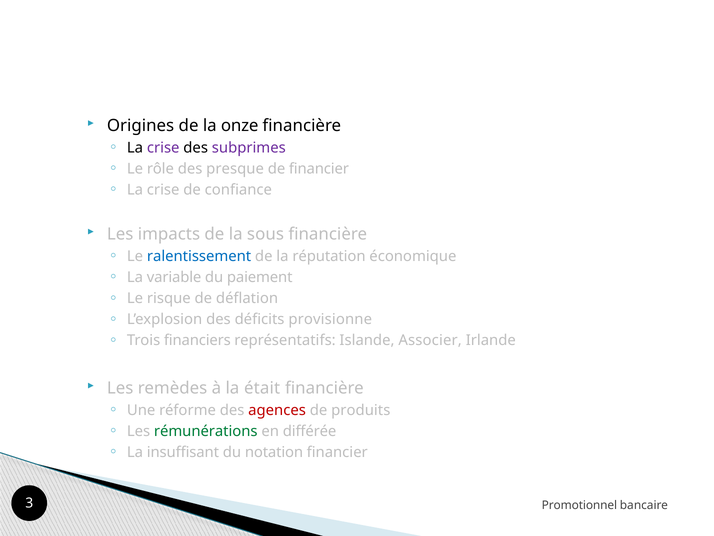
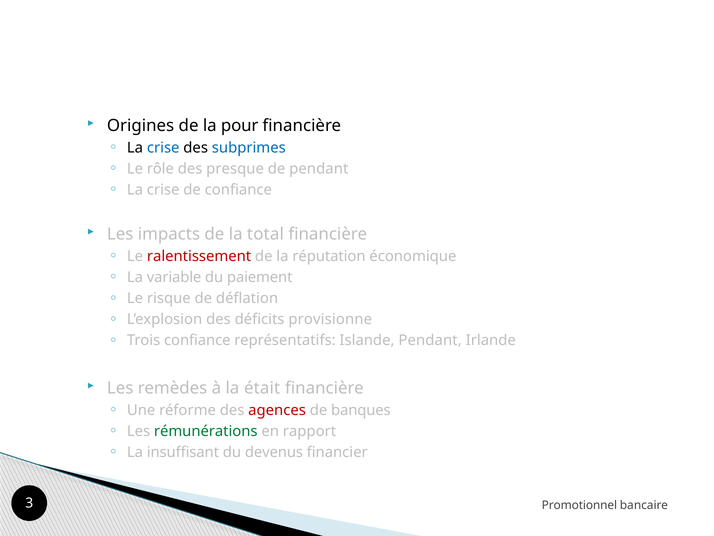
onze: onze -> pour (240, 126)
crise colour: purple -> blue (163, 148)
subprimes colour: purple -> blue (249, 148)
de financier: financier -> pendant (319, 169)
sous: sous -> total (265, 234)
ralentissement colour: blue -> red (199, 256)
Trois financiers: financiers -> confiance (197, 340)
Islande Associer: Associer -> Pendant (430, 340)
produits: produits -> banques (361, 410)
différée: différée -> rapport (309, 431)
notation: notation -> devenus (274, 452)
